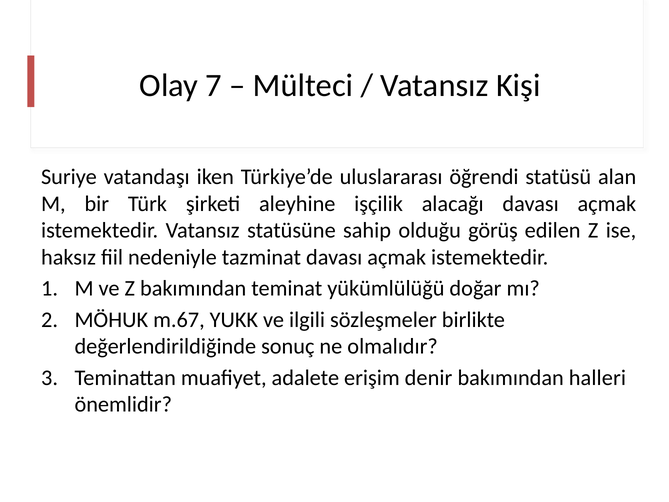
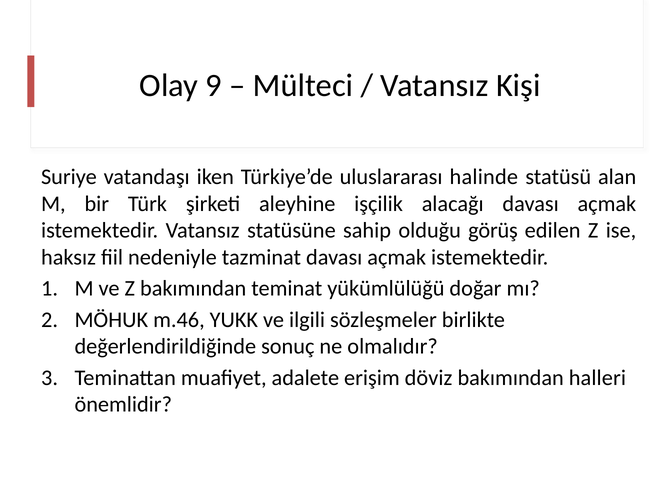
7: 7 -> 9 (214, 86)
öğrendi: öğrendi -> halinde (484, 177)
m.67: m.67 -> m.46 (179, 320)
denir: denir -> döviz (429, 378)
